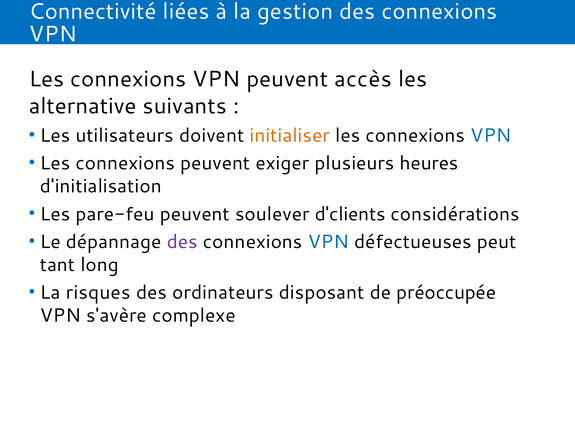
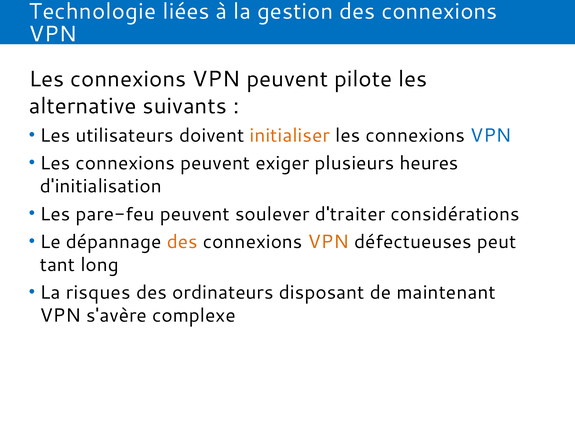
Connectivité: Connectivité -> Technologie (93, 11)
accès: accès -> pilote (363, 79)
d'clients: d'clients -> d'traiter (350, 214)
des colour: purple -> orange (182, 242)
VPN colour: blue -> orange (328, 242)
préoccupée: préoccupée -> maintenant (446, 293)
